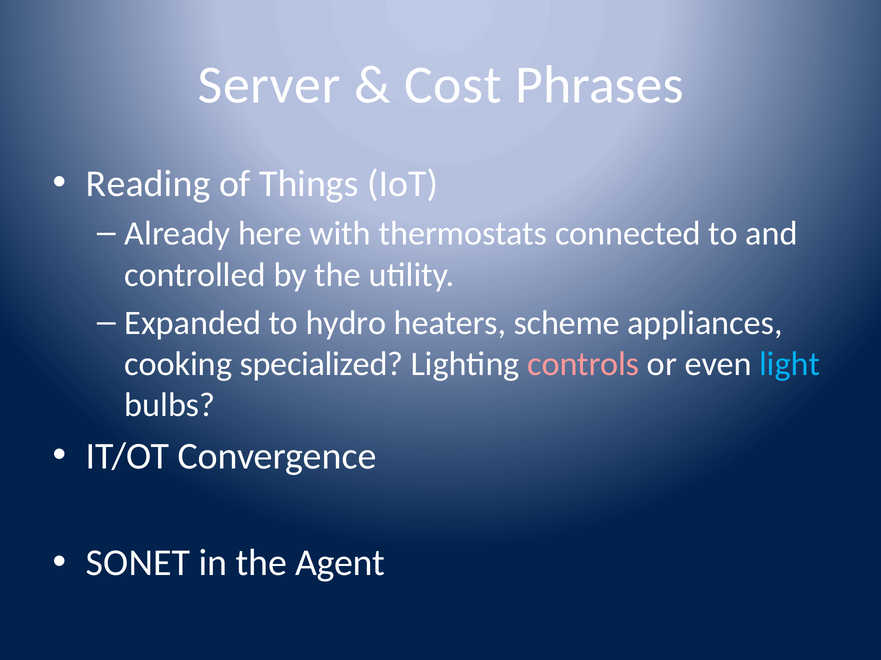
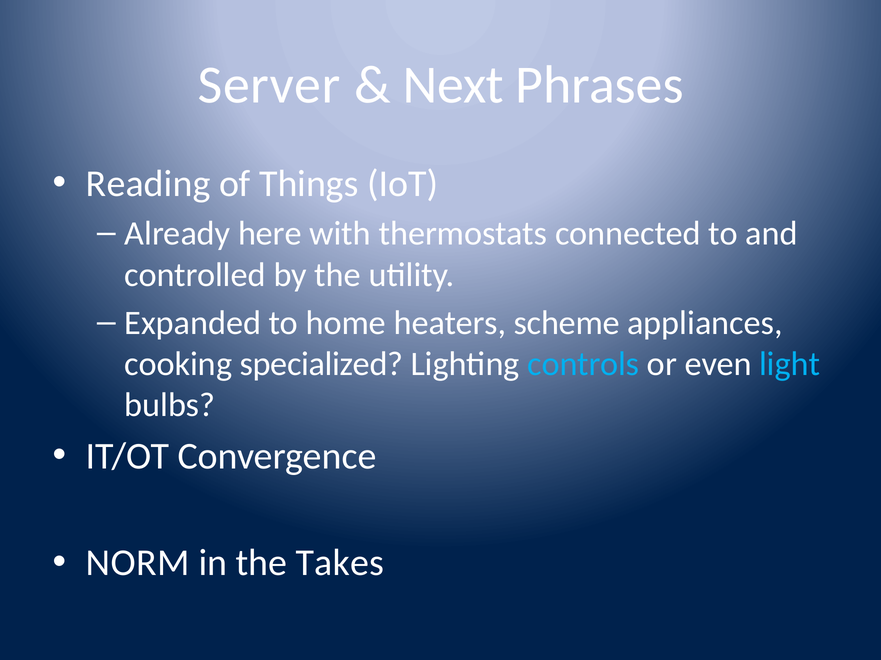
Cost: Cost -> Next (453, 85)
hydro: hydro -> home (346, 323)
controls colour: pink -> light blue (583, 364)
SONET: SONET -> NORM (138, 564)
Agent: Agent -> Takes (340, 564)
